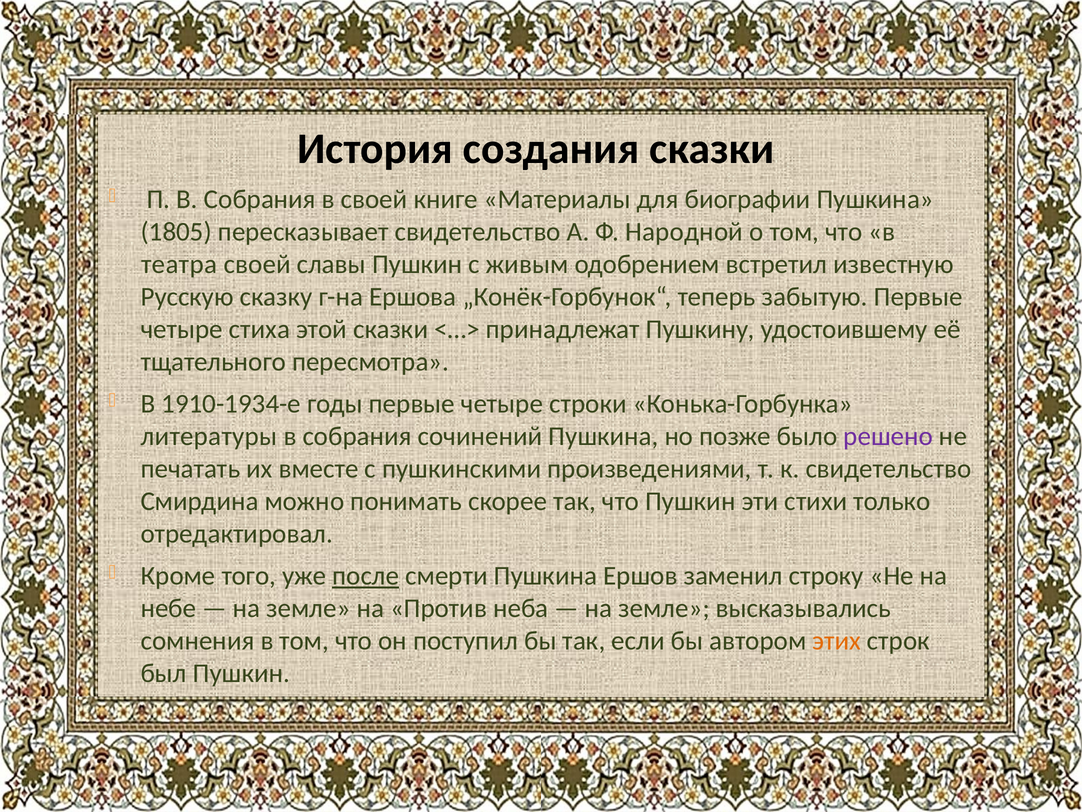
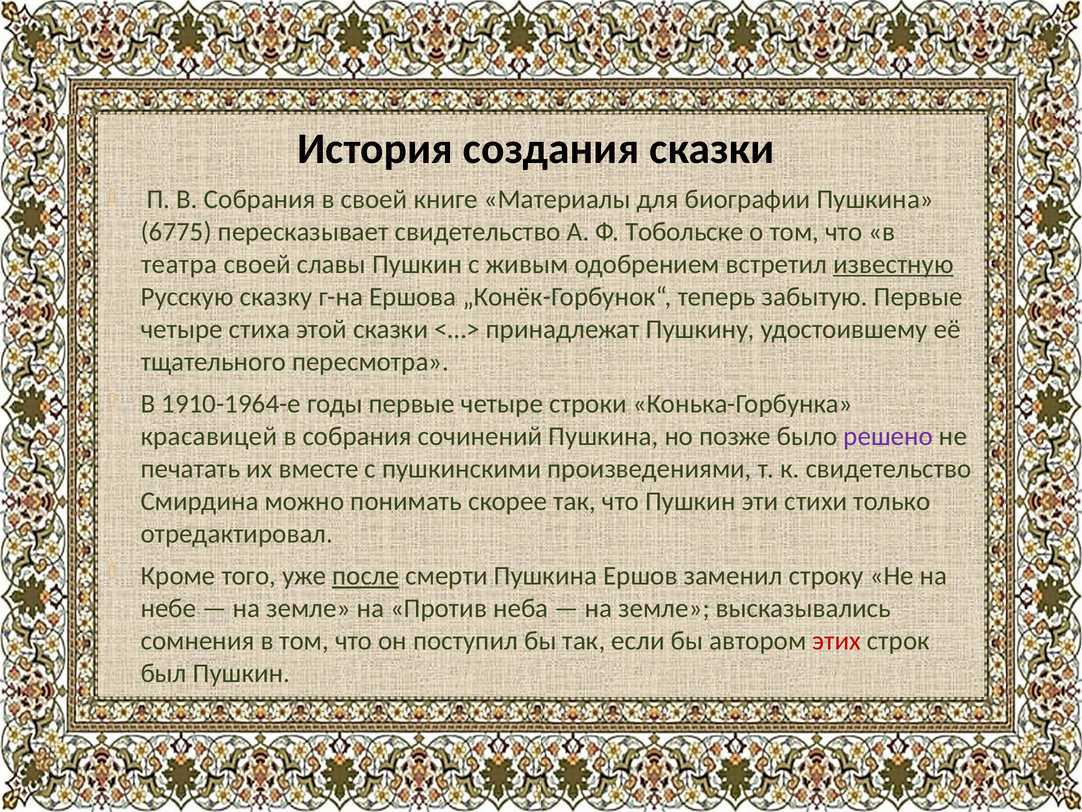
1805: 1805 -> 6775 (176, 232)
Народной: Народной -> Тобольске (684, 232)
известную underline: none -> present (893, 264)
1910-1934-е: 1910-1934-е -> 1910-1964-е (231, 404)
литературы: литературы -> красавицей (209, 436)
этих colour: orange -> red (837, 640)
